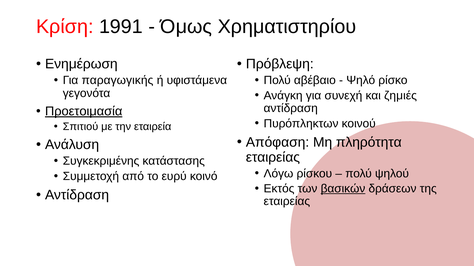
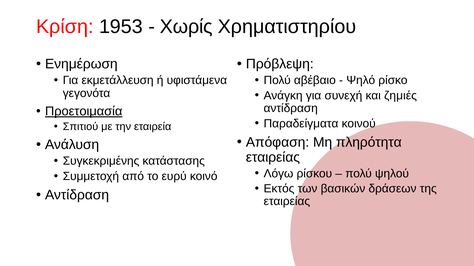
1991: 1991 -> 1953 (121, 27)
Όμως: Όμως -> Χωρίς (186, 27)
παραγωγικής: παραγωγικής -> εκμετάλλευση (118, 81)
Πυρόπληκτων: Πυρόπληκτων -> Παραδείγματα (301, 124)
βασικών underline: present -> none (343, 189)
